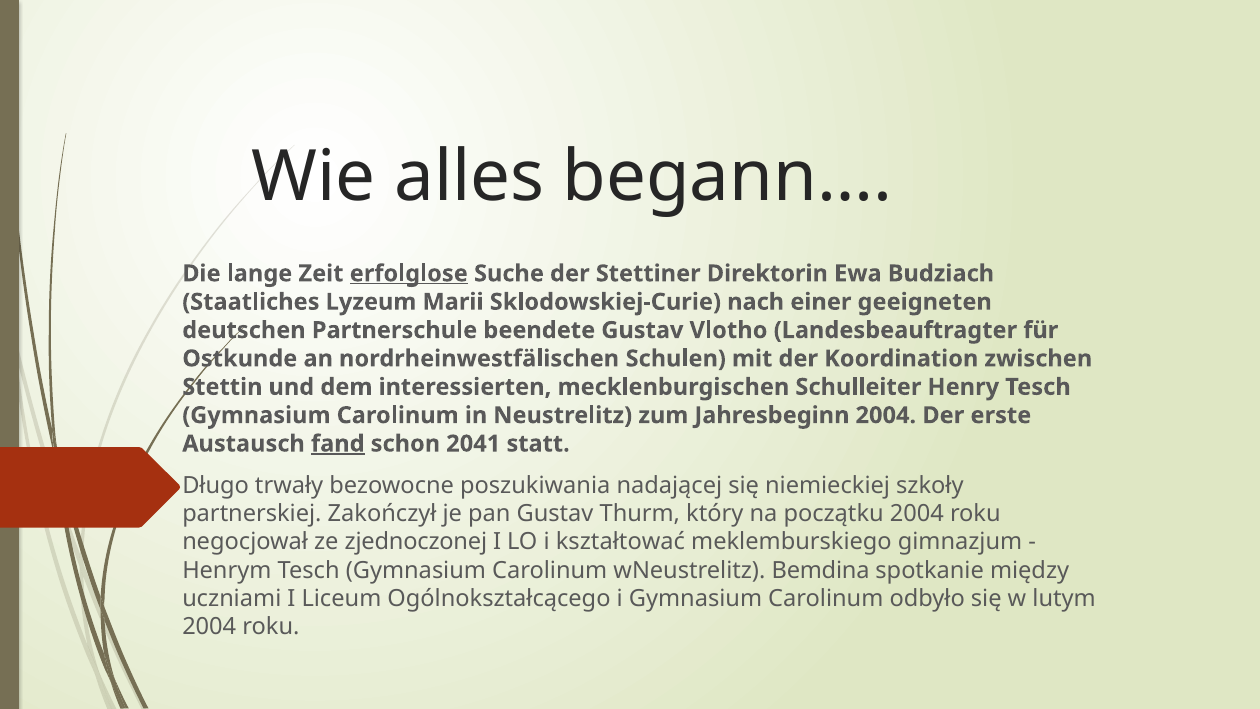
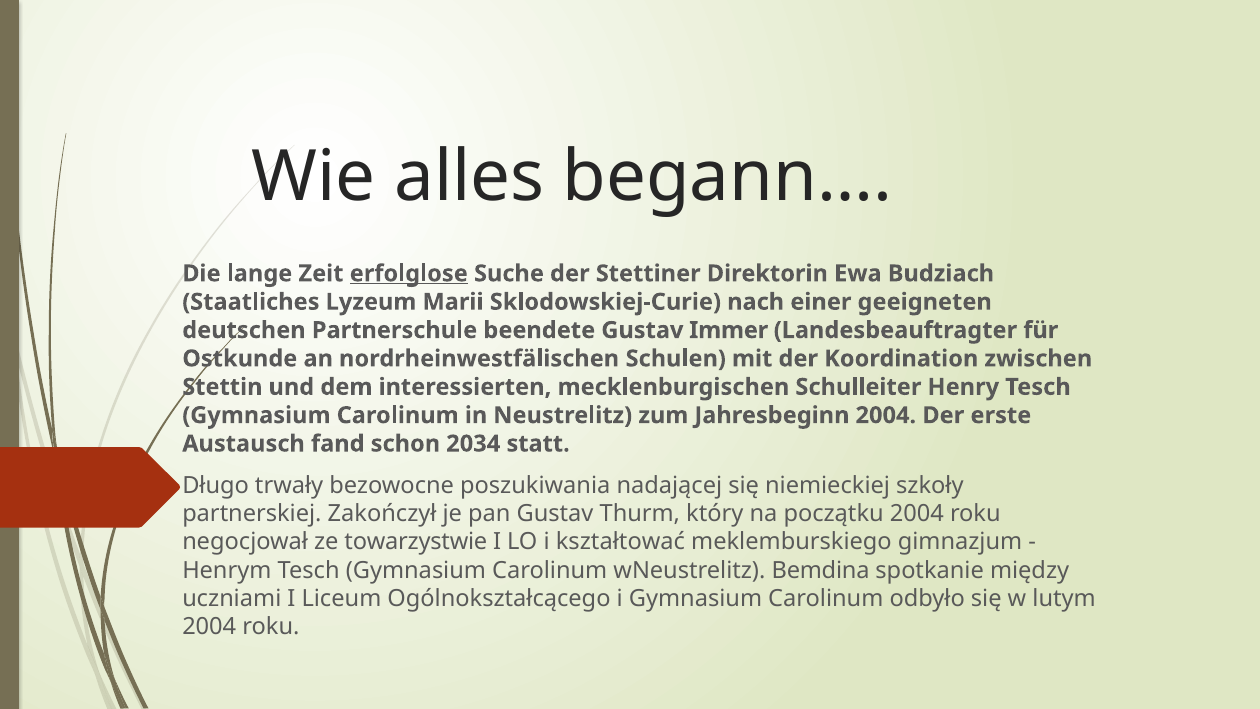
Vlotho: Vlotho -> Immer (729, 330)
fand underline: present -> none (338, 444)
2041: 2041 -> 2034 (473, 444)
zjednoczonej: zjednoczonej -> towarzystwie (416, 542)
